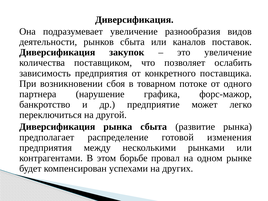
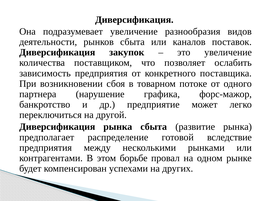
изменения: изменения -> вследствие (229, 137)
